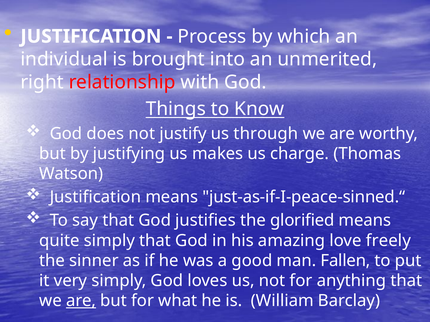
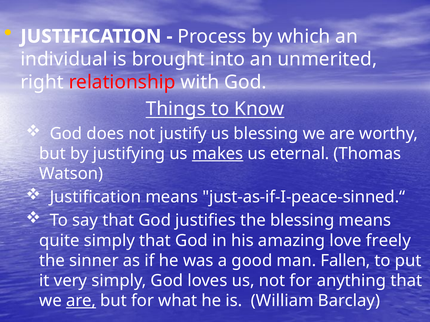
us through: through -> blessing (266, 134)
makes underline: none -> present (218, 154)
charge: charge -> eternal (300, 154)
the glorified: glorified -> blessing (302, 221)
